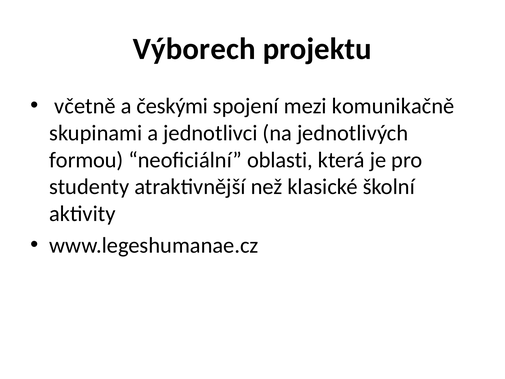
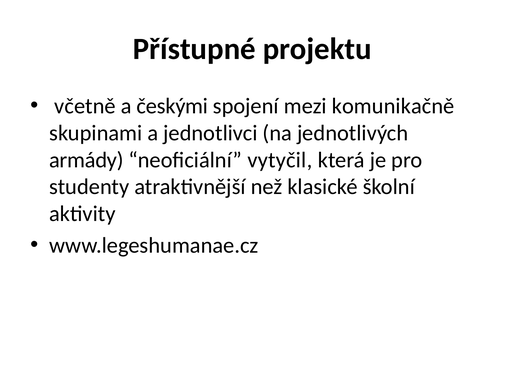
Výborech: Výborech -> Přístupné (194, 49)
formou: formou -> armády (86, 160)
oblasti: oblasti -> vytyčil (280, 160)
